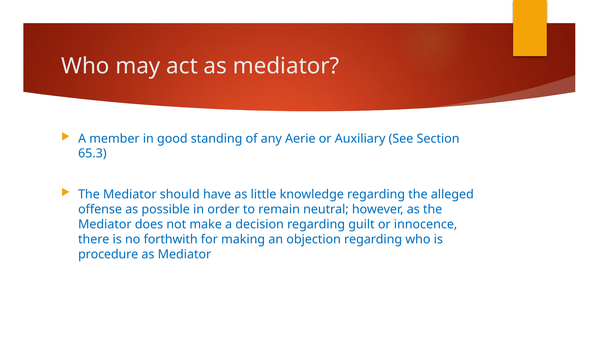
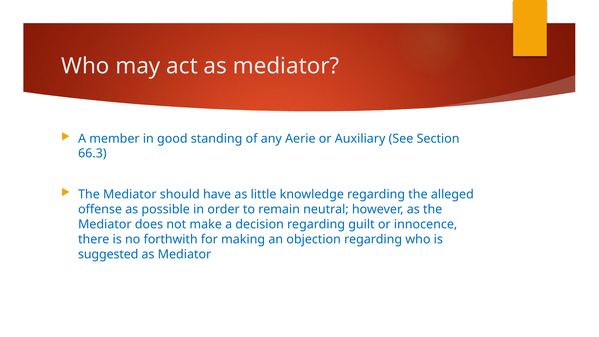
65.3: 65.3 -> 66.3 (92, 154)
procedure: procedure -> suggested (108, 254)
